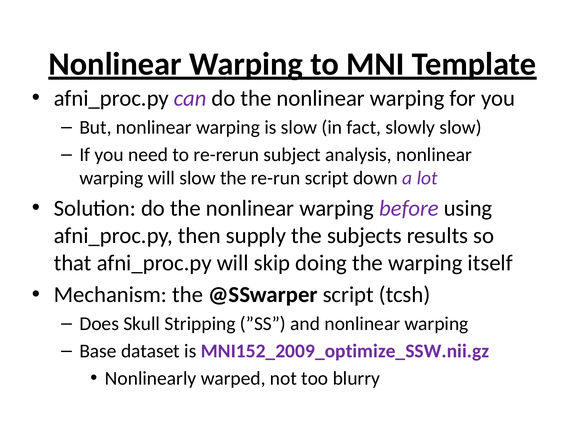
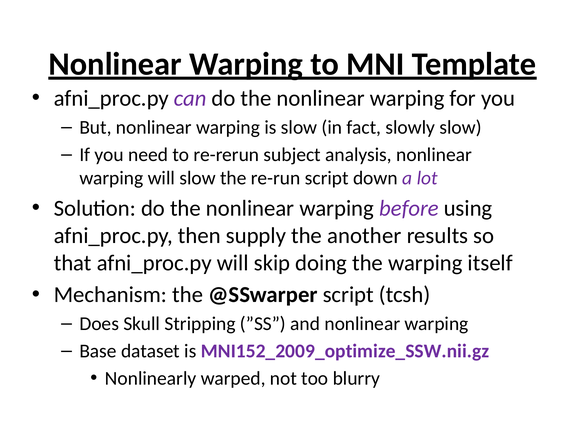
subjects: subjects -> another (364, 235)
